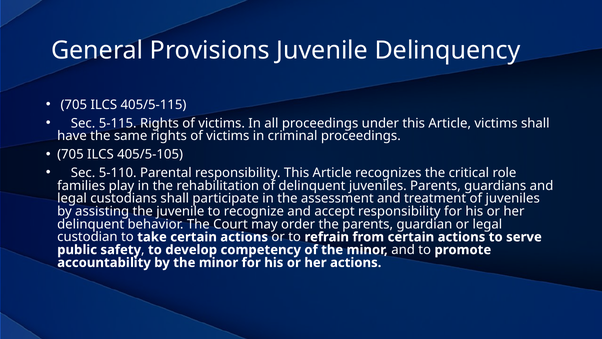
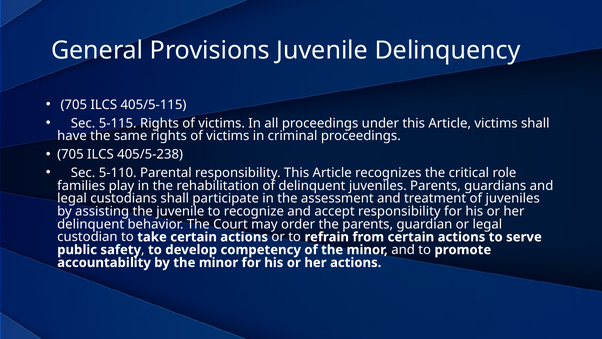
405/5-105: 405/5-105 -> 405/5-238 (150, 154)
